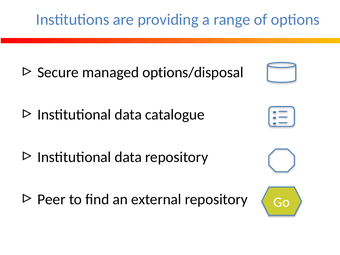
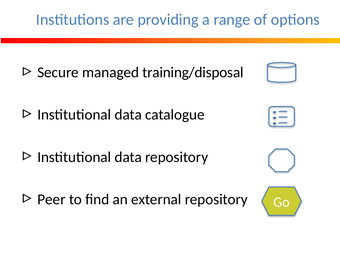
options/disposal: options/disposal -> training/disposal (193, 72)
